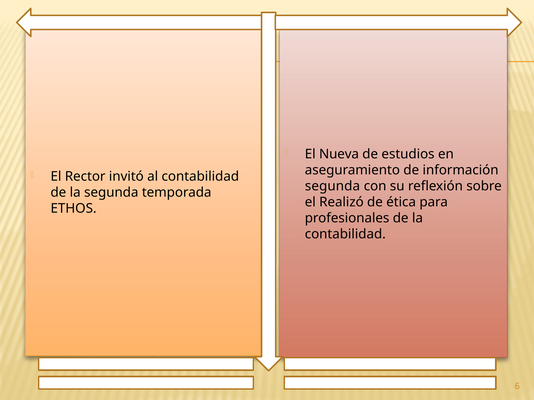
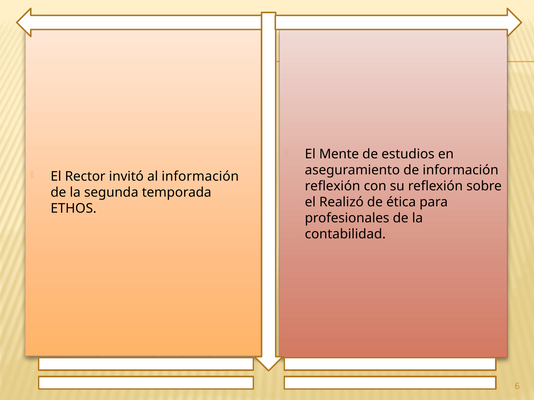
Nueva: Nueva -> Mente (339, 154)
al contabilidad: contabilidad -> información (200, 177)
segunda: segunda -> reflexión (333, 186)
